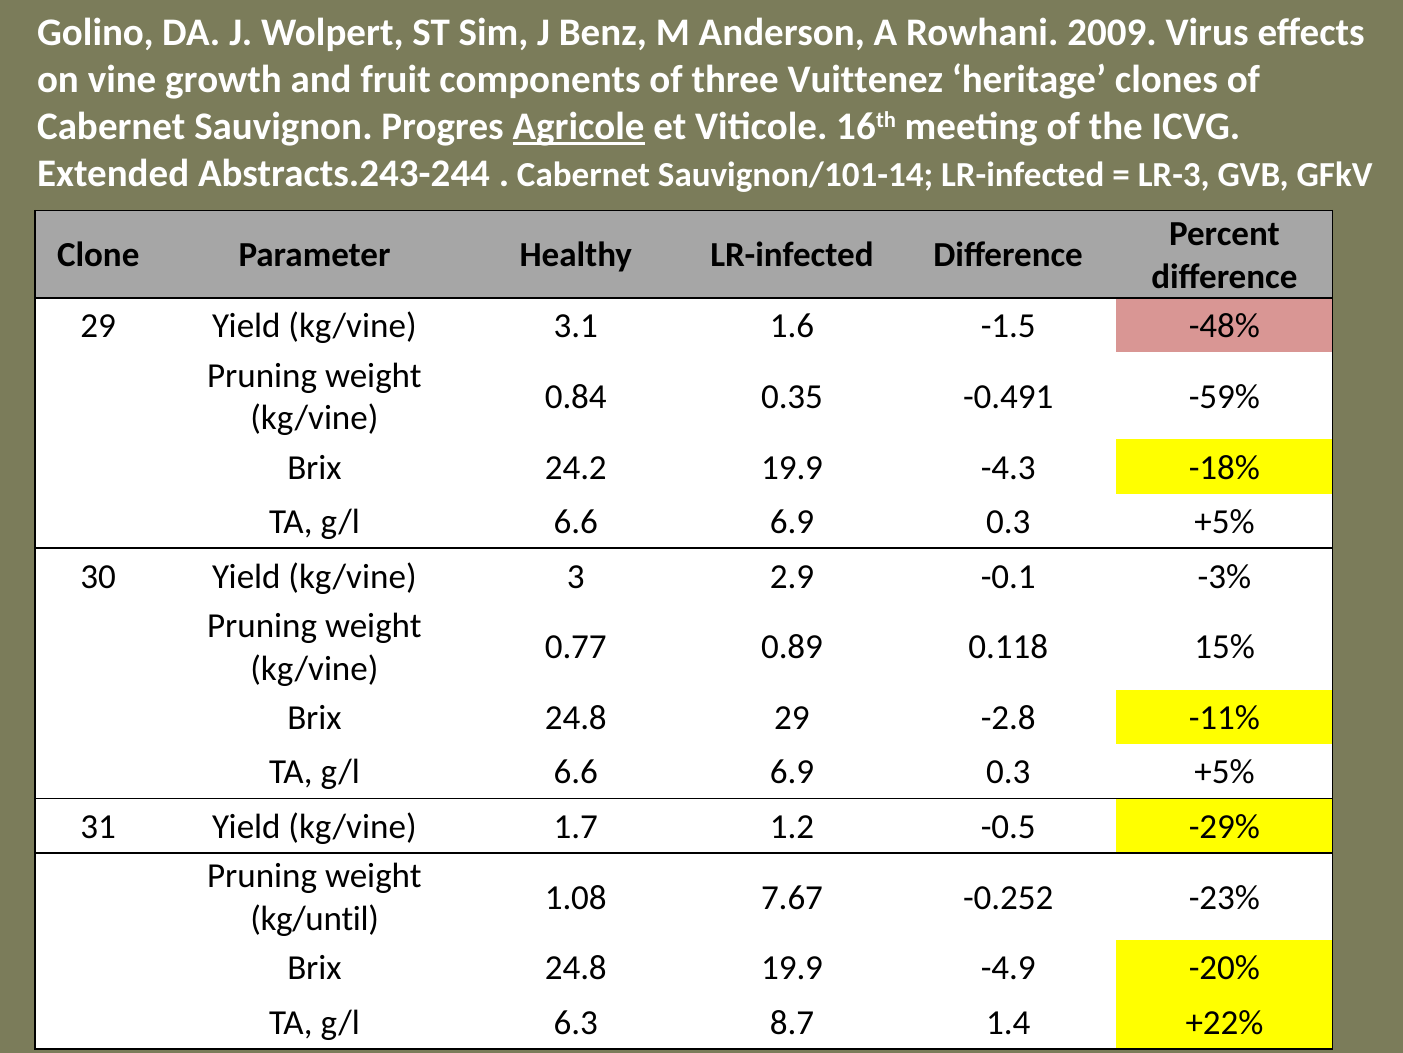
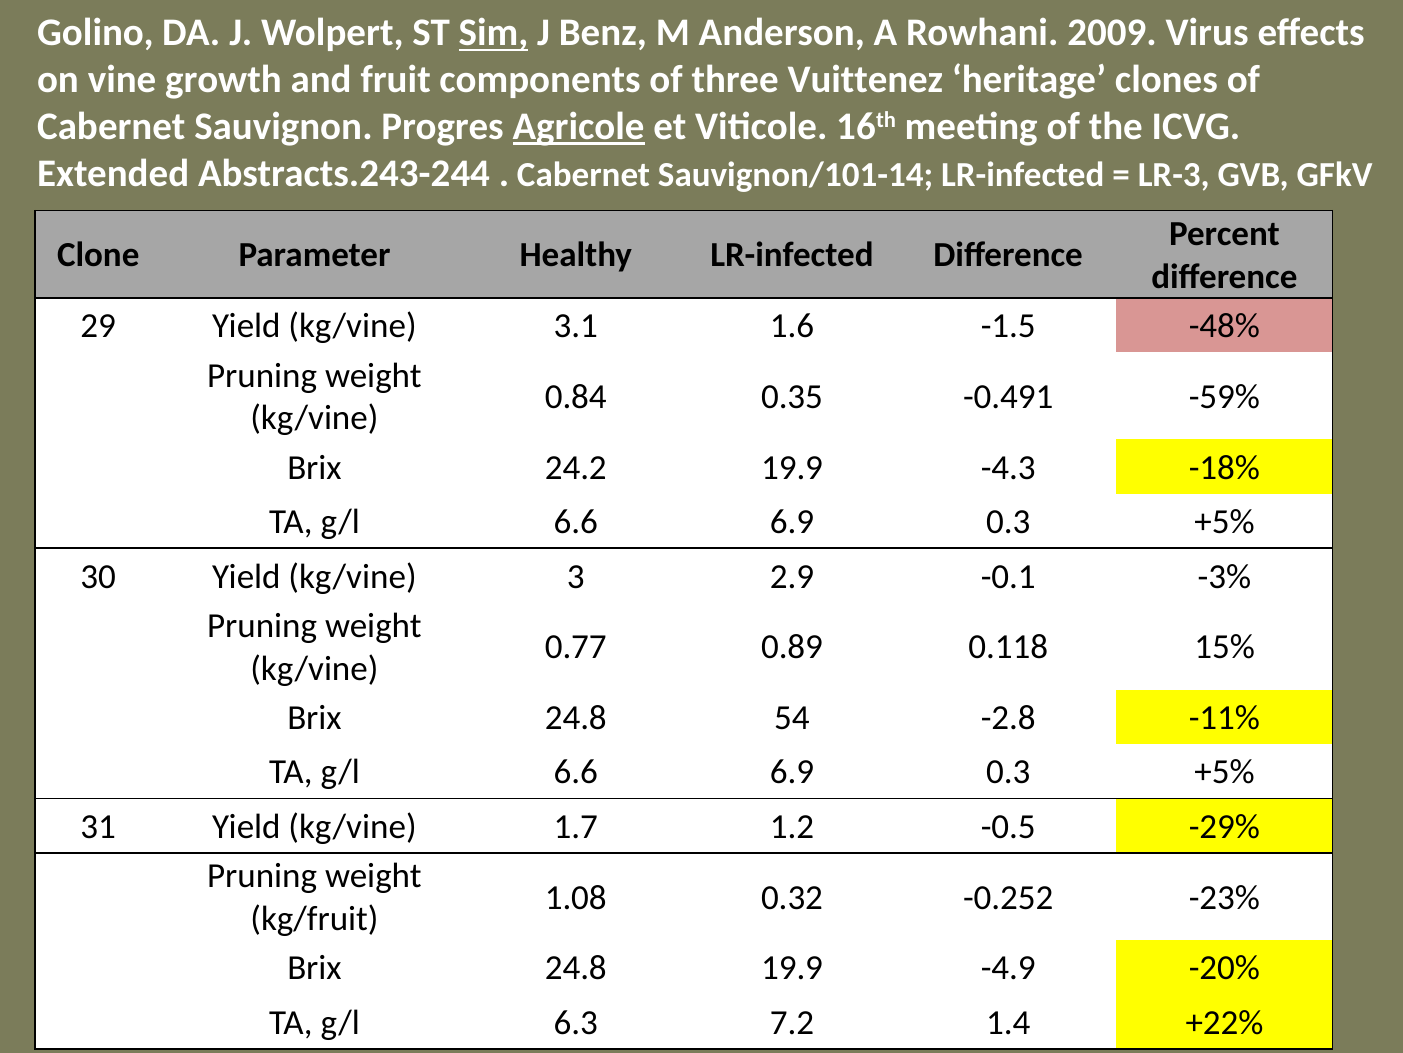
Sim underline: none -> present (493, 33)
24.8 29: 29 -> 54 (792, 717)
7.67: 7.67 -> 0.32 (792, 897)
kg/until: kg/until -> kg/fruit (314, 918)
8.7: 8.7 -> 7.2 (792, 1022)
